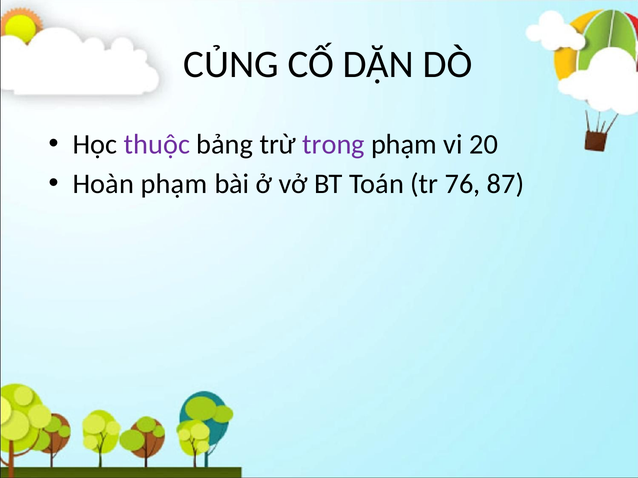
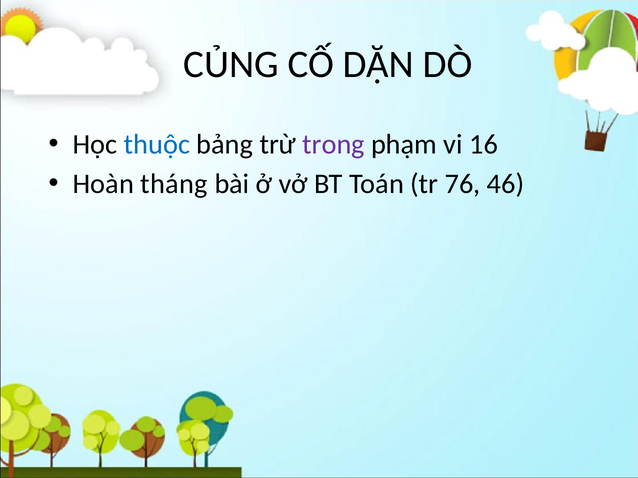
thuộc colour: purple -> blue (157, 144)
20: 20 -> 16 (484, 144)
Hoàn phạm: phạm -> tháng (174, 184)
87: 87 -> 46 (506, 184)
